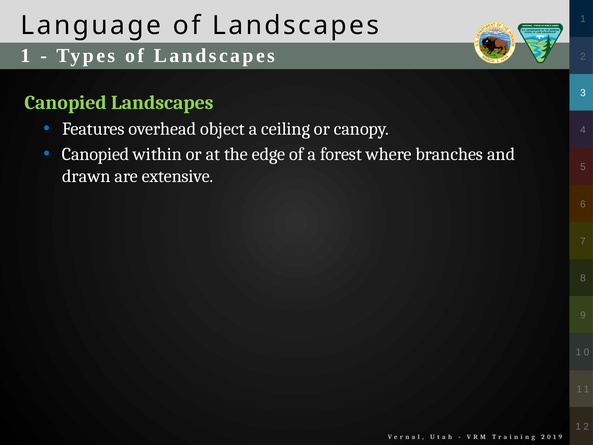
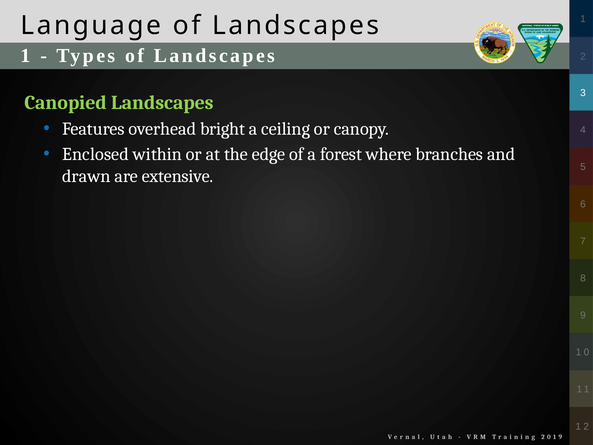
object: object -> bright (222, 129)
Canopied: Canopied -> Enclosed (95, 154)
